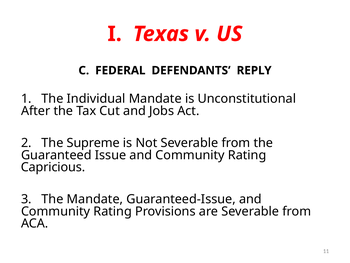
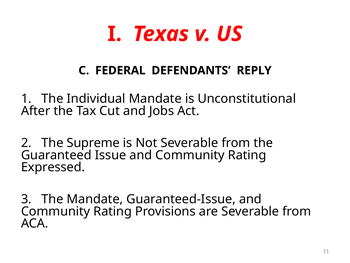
Capricious: Capricious -> Expressed (53, 167)
